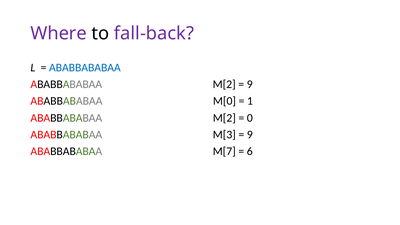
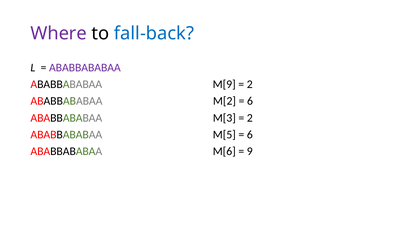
fall-back colour: purple -> blue (154, 34)
ABABBABABAA colour: blue -> purple (85, 68)
M[2: M[2 -> M[9 (224, 84)
9: 9 -> 2 (250, 84)
M[0: M[0 -> M[2 (224, 101)
1: 1 -> 6 (250, 101)
M[2: M[2 -> M[3 (224, 118)
0: 0 -> 2 (250, 118)
M[3: M[3 -> M[5 (224, 135)
9: 9 -> 6 (250, 135)
M[7: M[7 -> M[6 (224, 151)
6: 6 -> 9 (250, 151)
